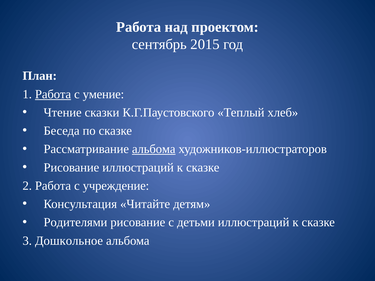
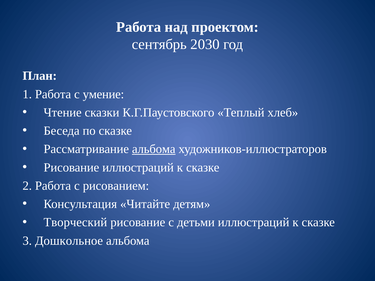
2015: 2015 -> 2030 (205, 44)
Работа underline: present -> none (53, 94)
учреждение: учреждение -> рисованием (116, 186)
Родителями: Родителями -> Творческий (75, 223)
